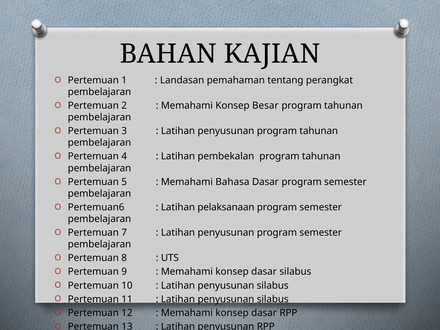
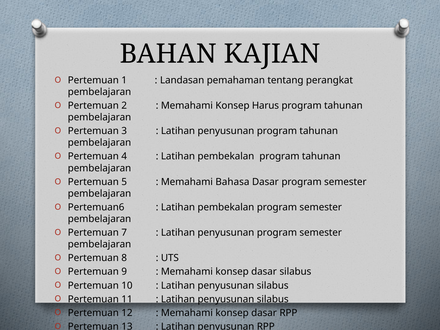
Besar: Besar -> Harus (265, 106)
pelaksanaan: pelaksanaan -> pembekalan (226, 207)
